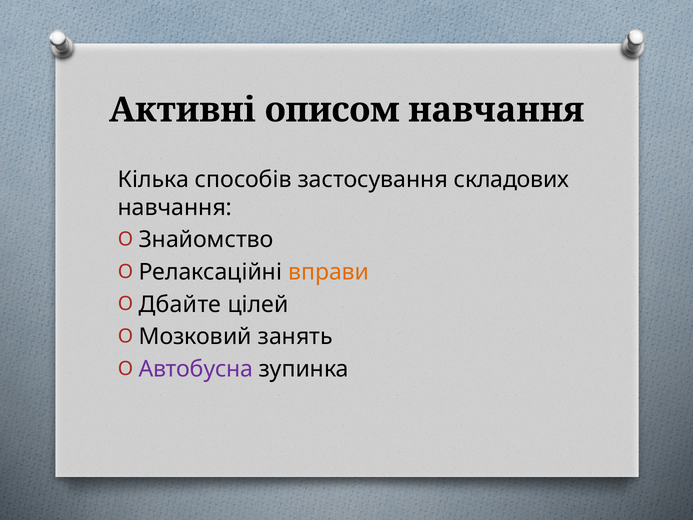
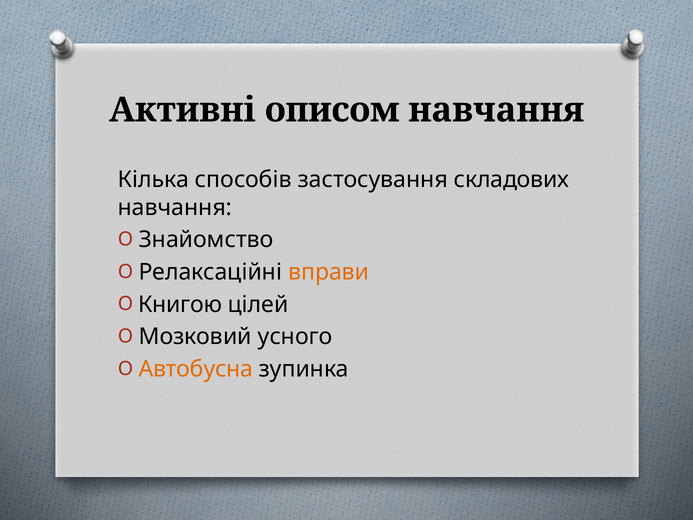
Дбайте: Дбайте -> Книгою (180, 304)
занять: занять -> усного (295, 337)
Автобусна colour: purple -> orange (196, 369)
